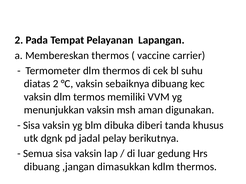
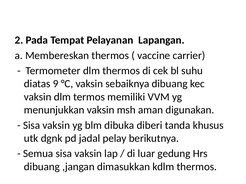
diatas 2: 2 -> 9 (56, 84)
